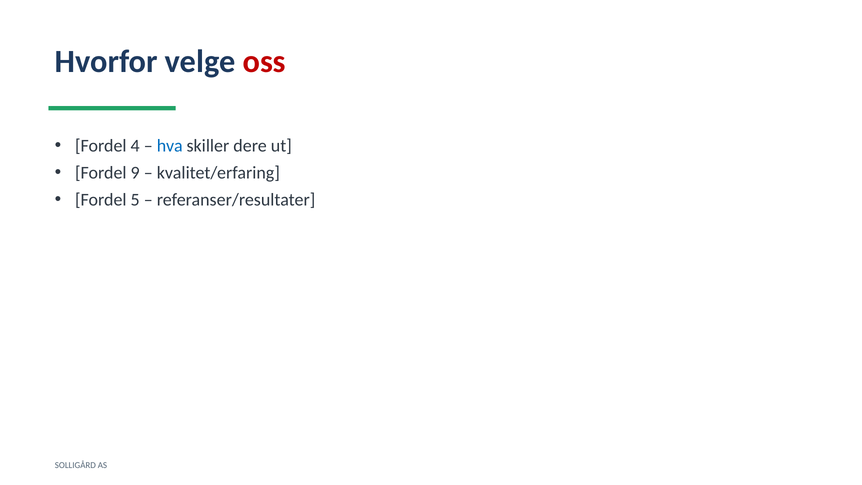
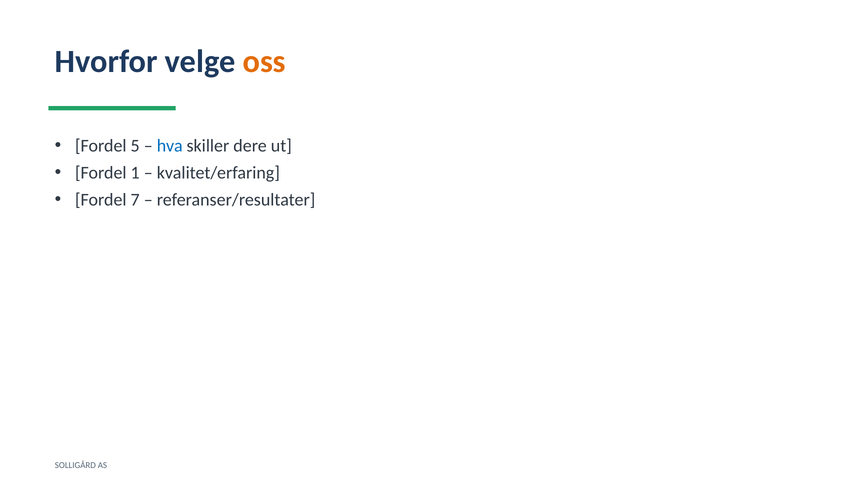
oss colour: red -> orange (264, 62)
4: 4 -> 5 (135, 146)
9: 9 -> 1 (135, 173)
5: 5 -> 7 (135, 200)
